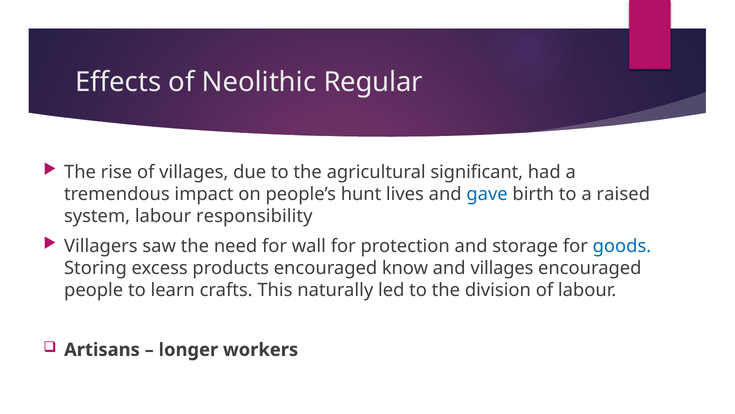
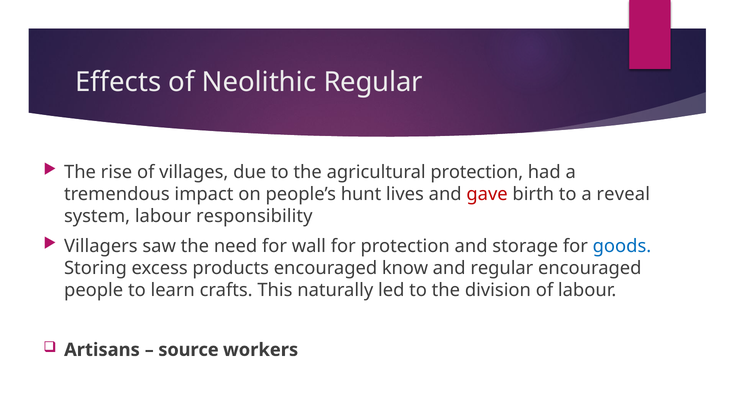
agricultural significant: significant -> protection (477, 172)
gave colour: blue -> red (487, 194)
raised: raised -> reveal (623, 194)
and villages: villages -> regular (502, 268)
longer: longer -> source (188, 349)
